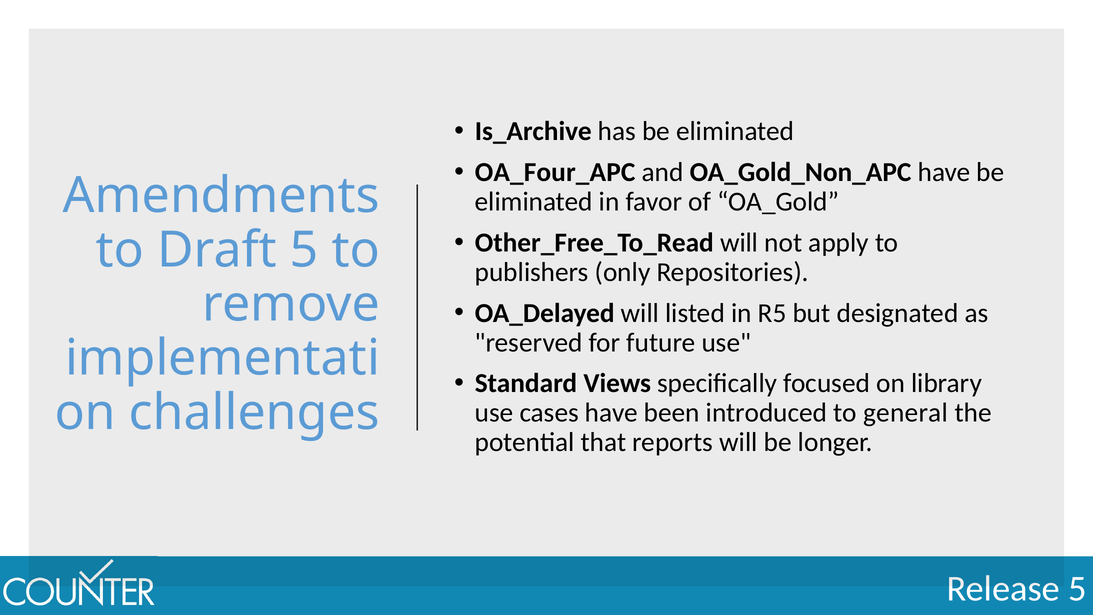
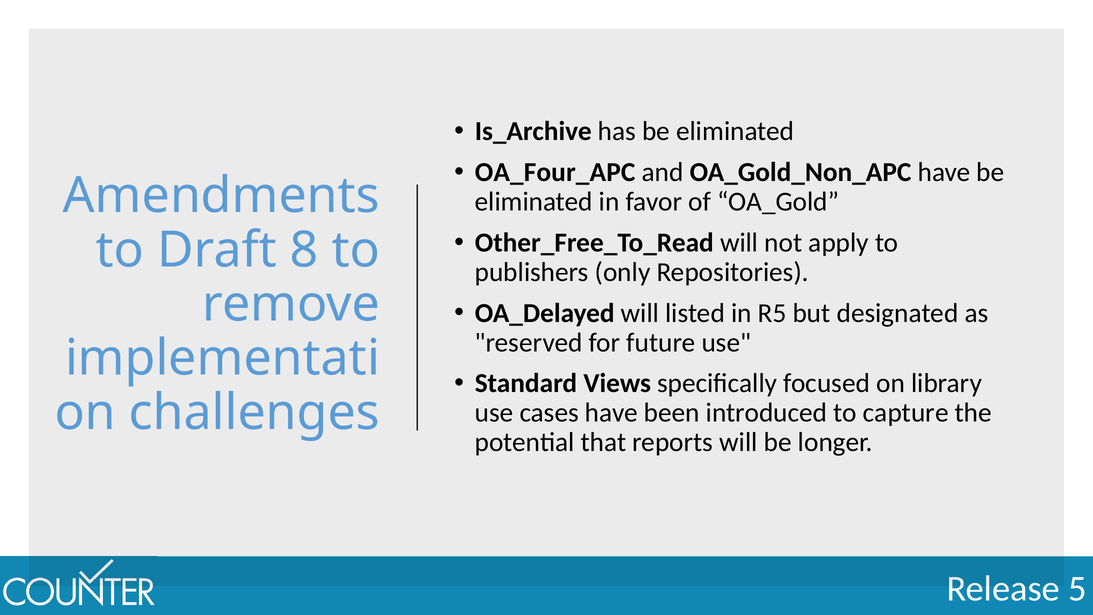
Draft 5: 5 -> 8 (304, 250)
general: general -> capture (906, 413)
